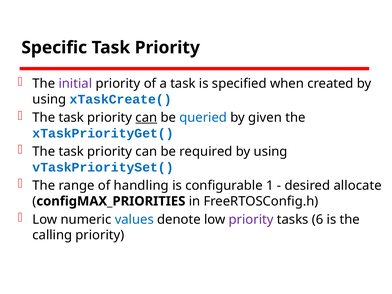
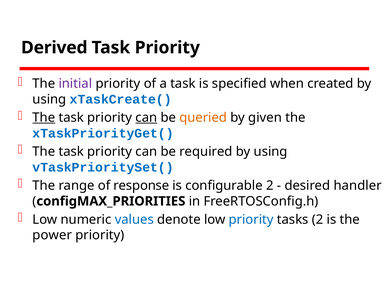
Specific: Specific -> Derived (54, 48)
The underline: none -> present (44, 118)
queried colour: blue -> orange (203, 118)
handling: handling -> response (141, 186)
configurable 1: 1 -> 2 (270, 186)
allocate: allocate -> handler (358, 186)
priority colour: purple -> blue (251, 219)
tasks 6: 6 -> 2 (318, 219)
calling: calling -> power (52, 235)
